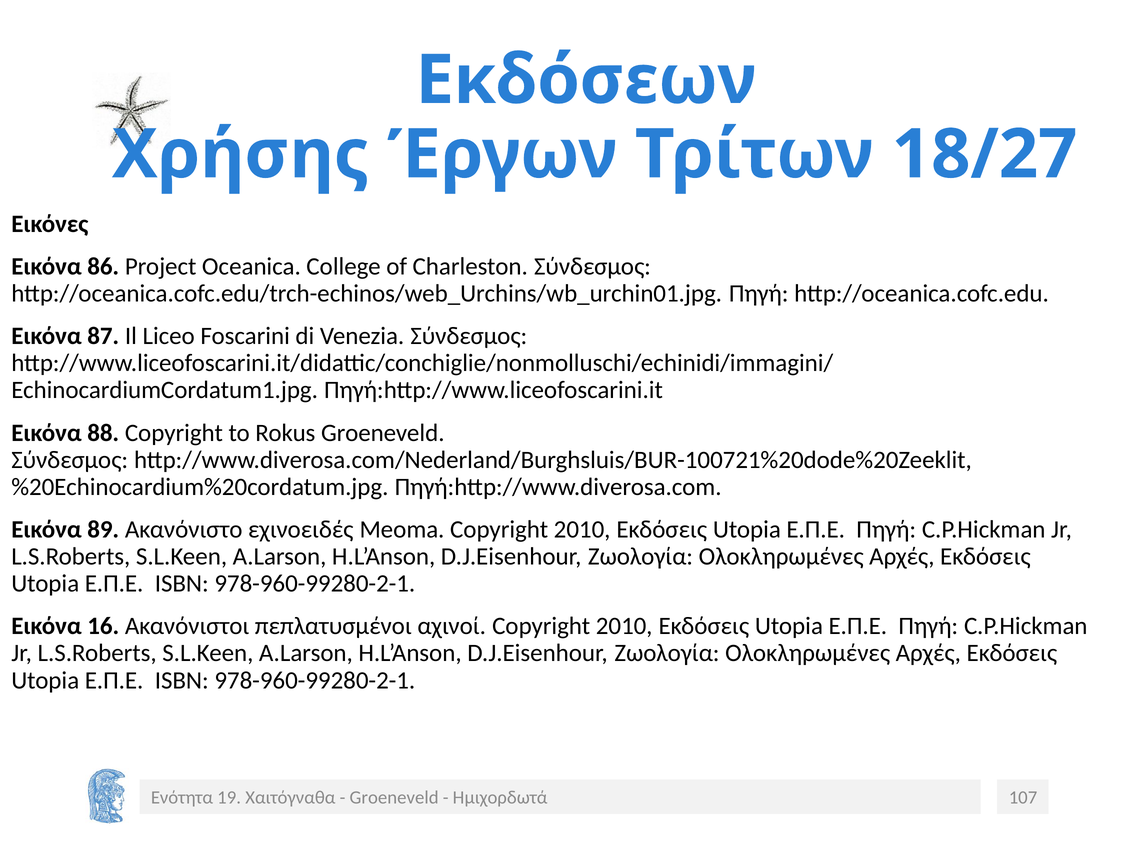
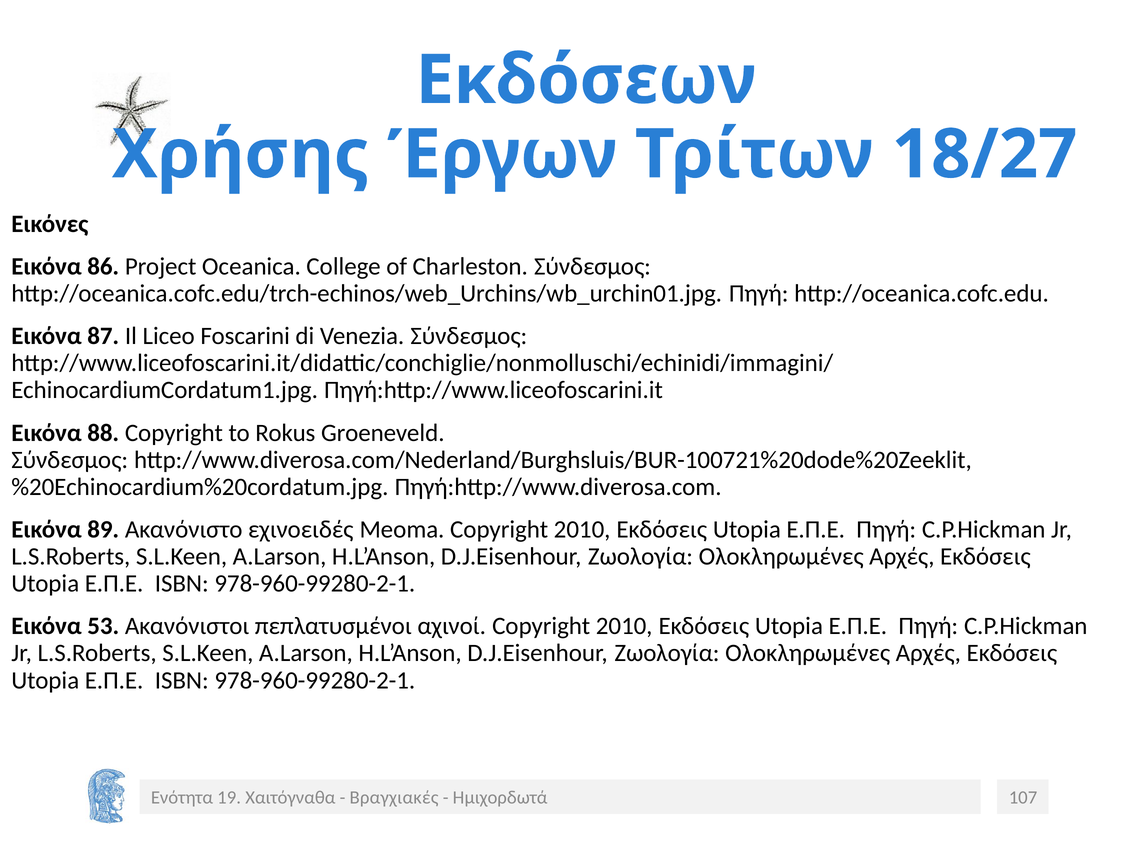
16: 16 -> 53 (103, 626)
Groeneveld: Groeneveld -> Βραγχιακές (394, 797)
